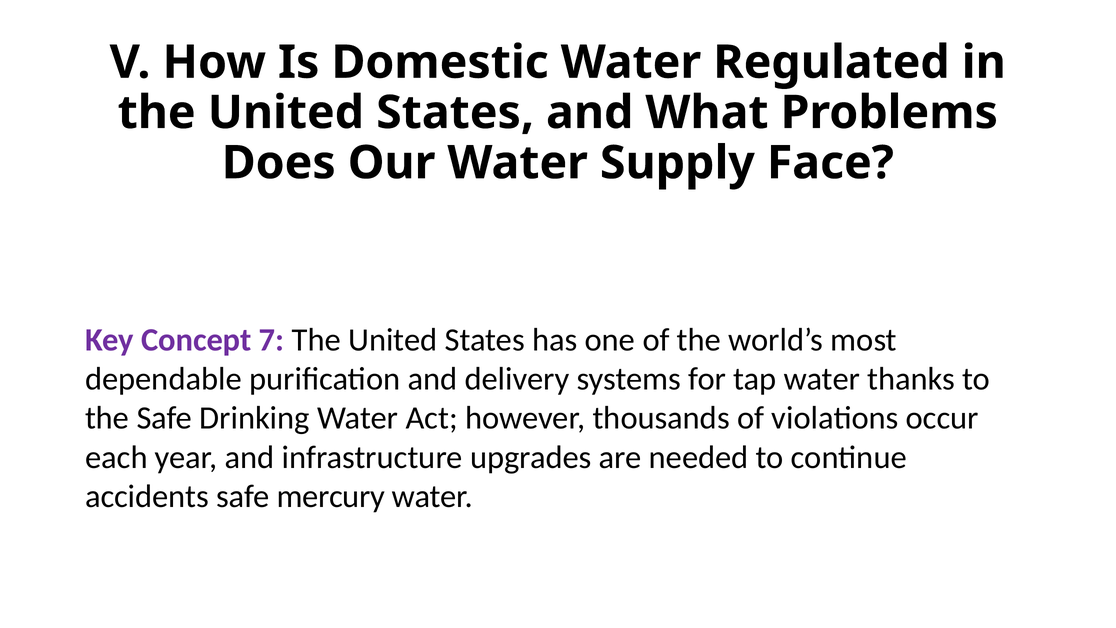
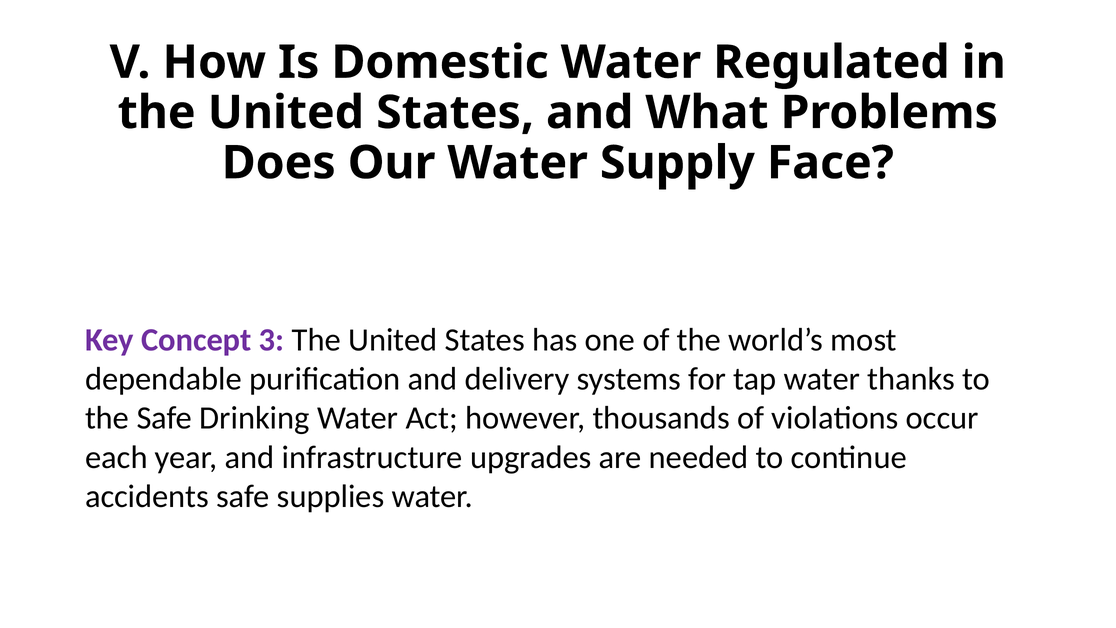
7: 7 -> 3 (272, 340)
mercury: mercury -> supplies (331, 496)
